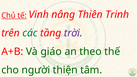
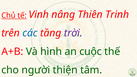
các colour: green -> blue (30, 33)
giáo: giáo -> hình (51, 52)
theo: theo -> cuộc (91, 52)
